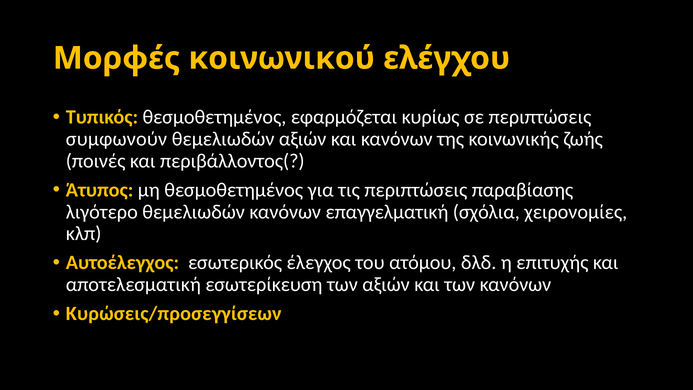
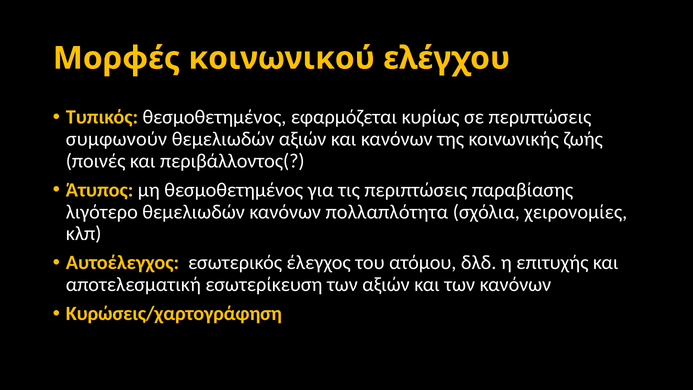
επαγγελματική: επαγγελματική -> πολλαπλότητα (387, 212)
Κυρώσεις/προσεγγίσεων: Κυρώσεις/προσεγγίσεων -> Κυρώσεις/χαρτογράφηση (174, 314)
